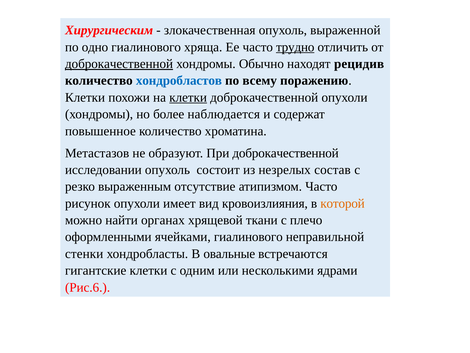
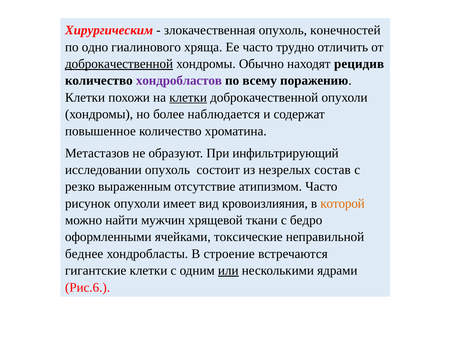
выраженной: выраженной -> конечностей (345, 30)
трудно underline: present -> none (295, 47)
хондробластов colour: blue -> purple (179, 81)
При доброкачественной: доброкачественной -> инфильтрирующий (286, 153)
органах: органах -> мужчин (163, 220)
плечо: плечо -> бедро (306, 220)
ячейками гиалинового: гиалинового -> токсические (248, 237)
стенки: стенки -> беднее (84, 253)
овальные: овальные -> строение (229, 253)
или underline: none -> present (228, 270)
